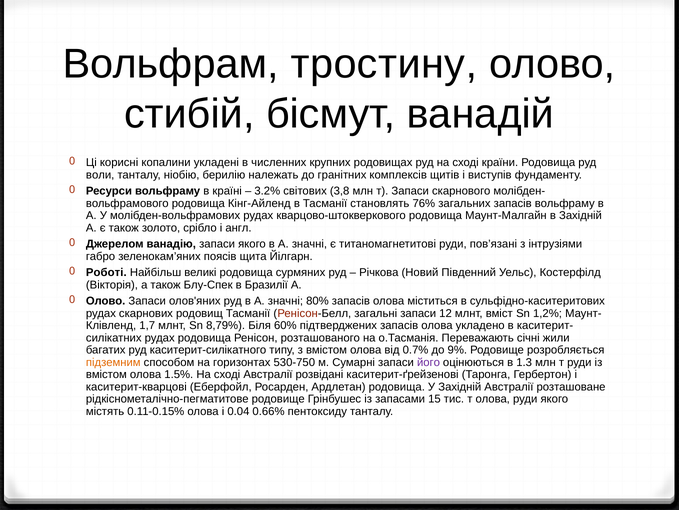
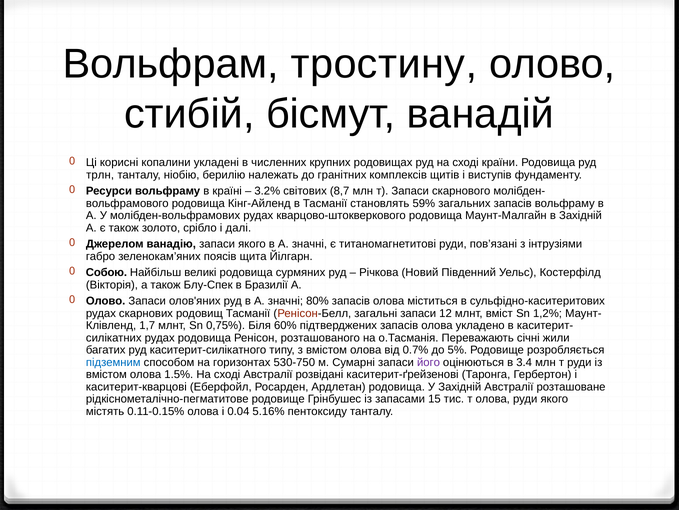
воли: воли -> трлн (100, 175)
3,8: 3,8 -> 8,7 (340, 191)
76%: 76% -> 59% (424, 203)
англ: англ -> далі (238, 227)
Роботі: Роботі -> Собою (106, 272)
8,79%: 8,79% -> 0,75% (226, 325)
9%: 9% -> 5% (457, 350)
підземним colour: orange -> blue (113, 362)
1.3: 1.3 -> 3.4 (524, 362)
0.66%: 0.66% -> 5.16% (269, 411)
